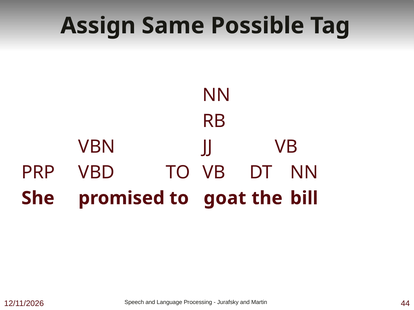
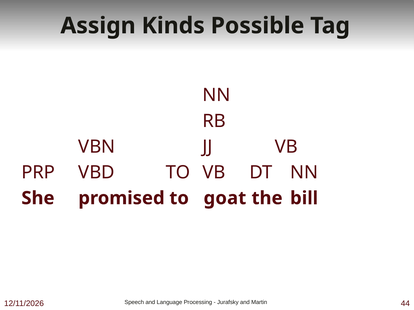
Same: Same -> Kinds (173, 26)
